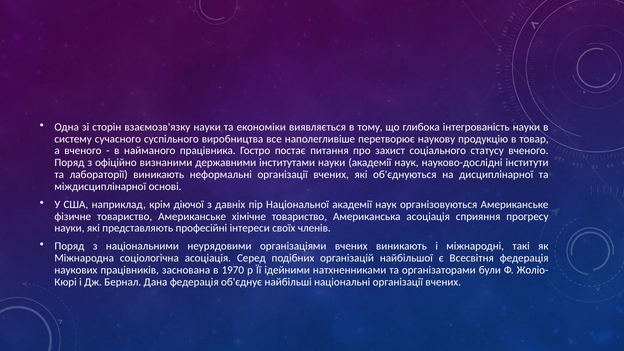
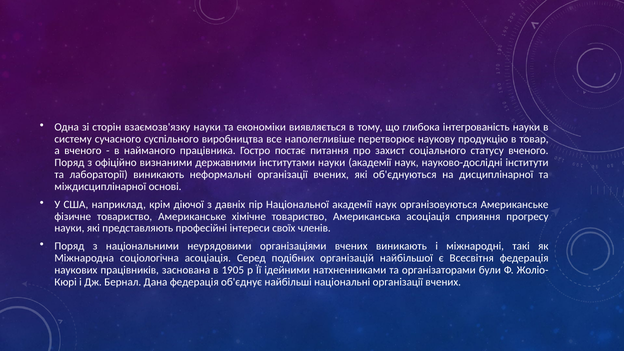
1970: 1970 -> 1905 (233, 270)
